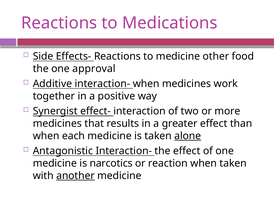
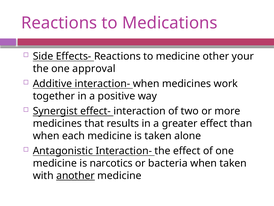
food: food -> your (243, 56)
alone underline: present -> none (188, 136)
reaction: reaction -> bacteria (168, 163)
